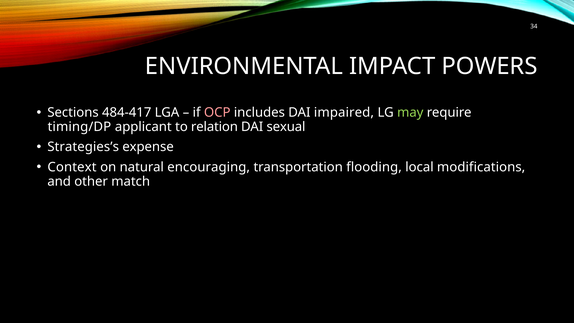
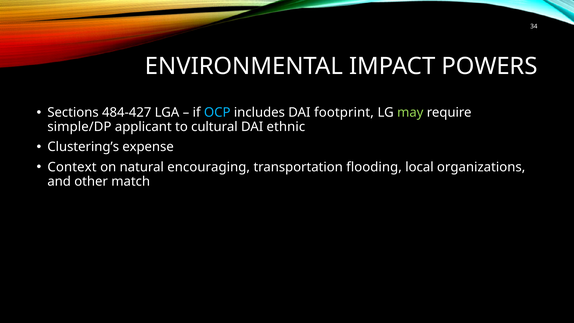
484-417: 484-417 -> 484-427 (127, 112)
OCP colour: pink -> light blue (217, 112)
impaired: impaired -> footprint (344, 112)
timing/DP: timing/DP -> simple/DP (79, 127)
relation: relation -> cultural (214, 127)
sexual: sexual -> ethnic (286, 127)
Strategies’s: Strategies’s -> Clustering’s (83, 147)
modifications: modifications -> organizations (481, 167)
